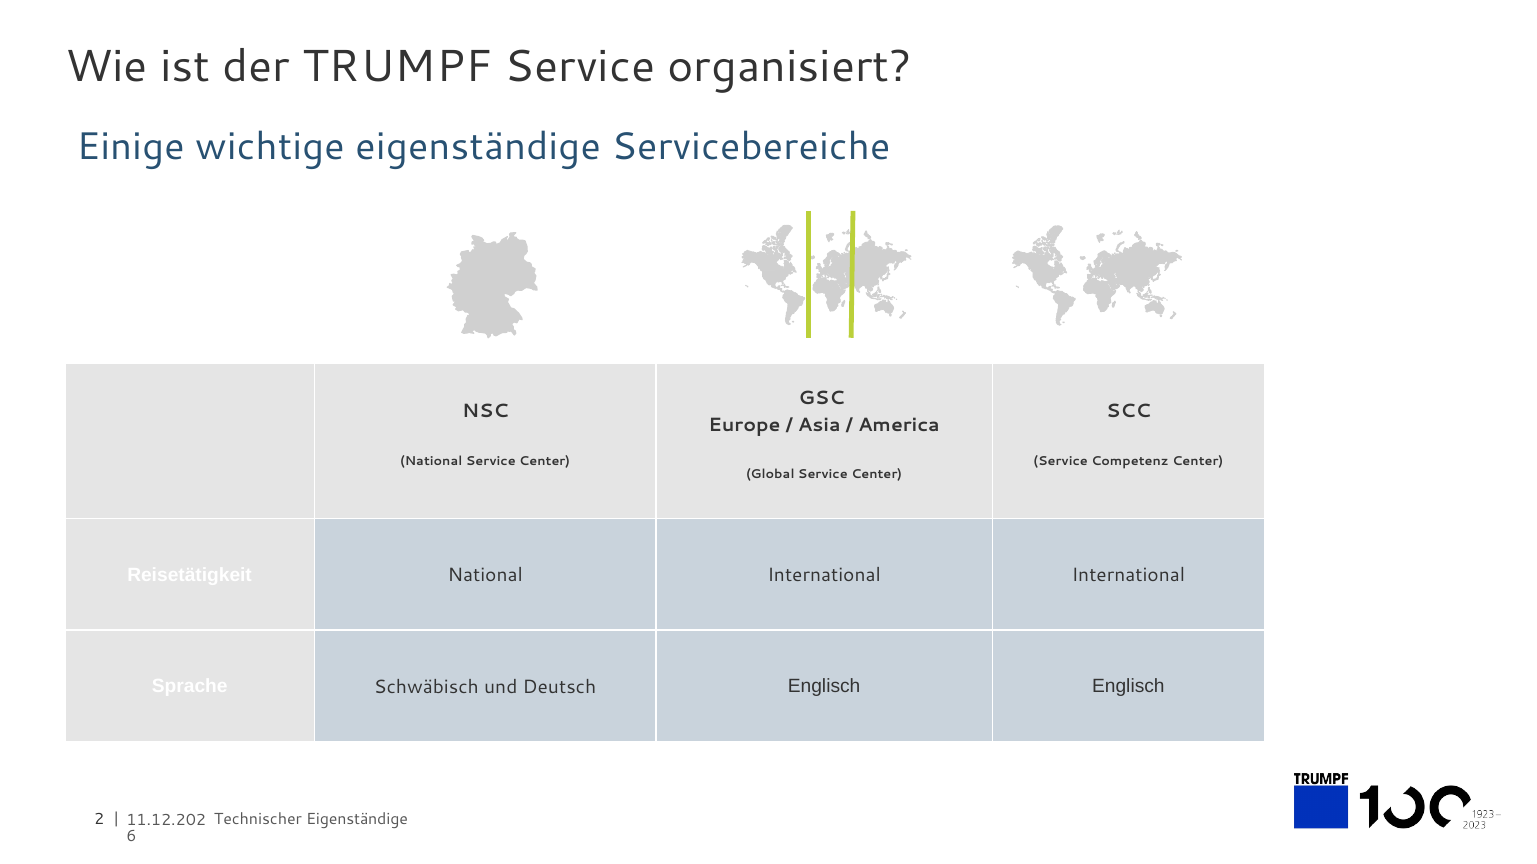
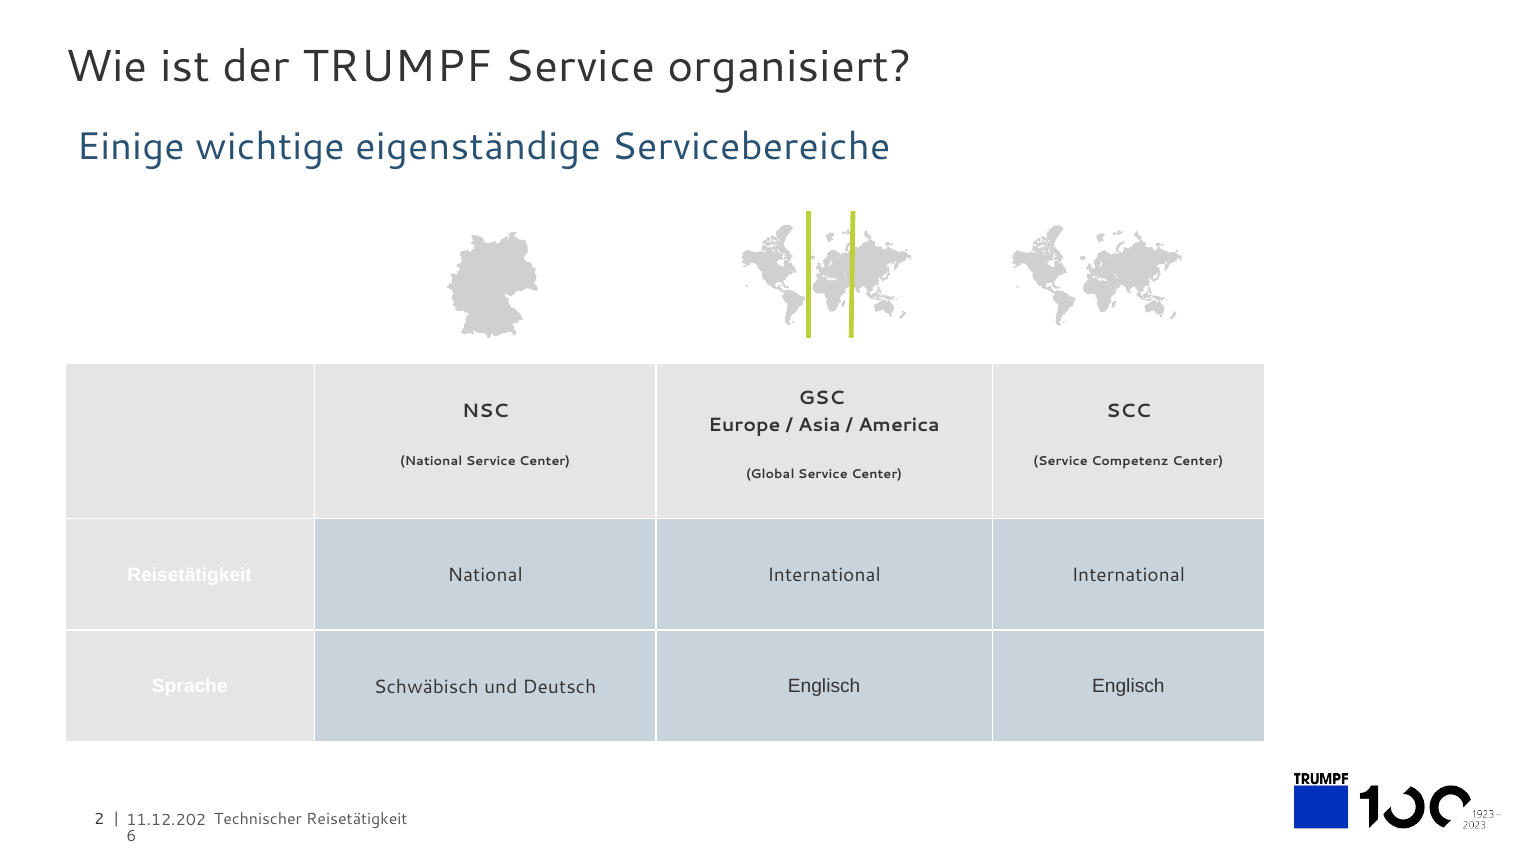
Technischer Eigenständige: Eigenständige -> Reisetätigkeit (357, 820)
